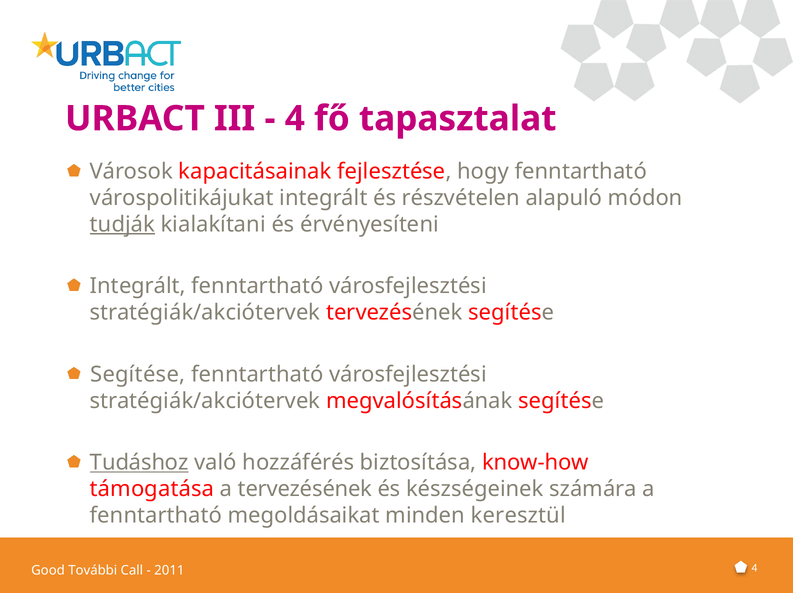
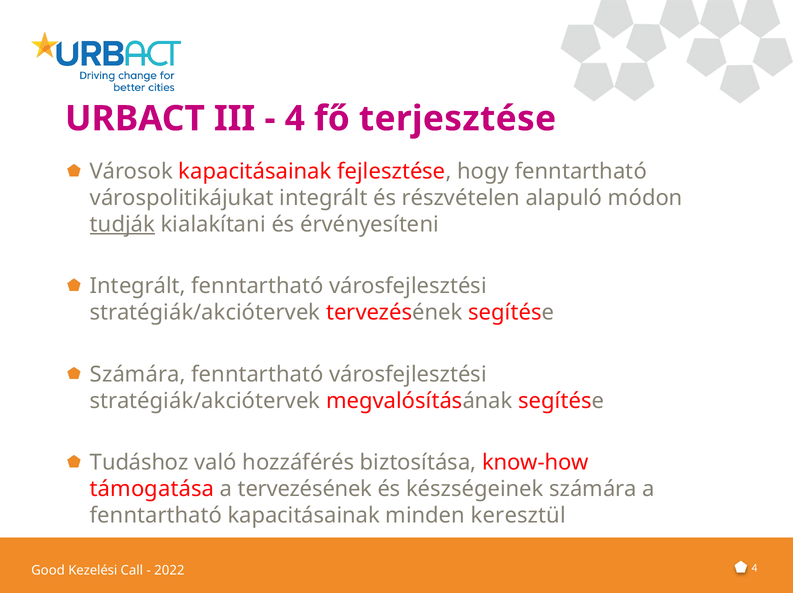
tapasztalat: tapasztalat -> terjesztése (457, 119)
Segítése: Segítése -> Számára (138, 374)
Tudáshoz underline: present -> none (139, 463)
fenntartható megoldásaikat: megoldásaikat -> kapacitásainak (304, 516)
További: További -> Kezelési (93, 571)
2011: 2011 -> 2022 (169, 571)
